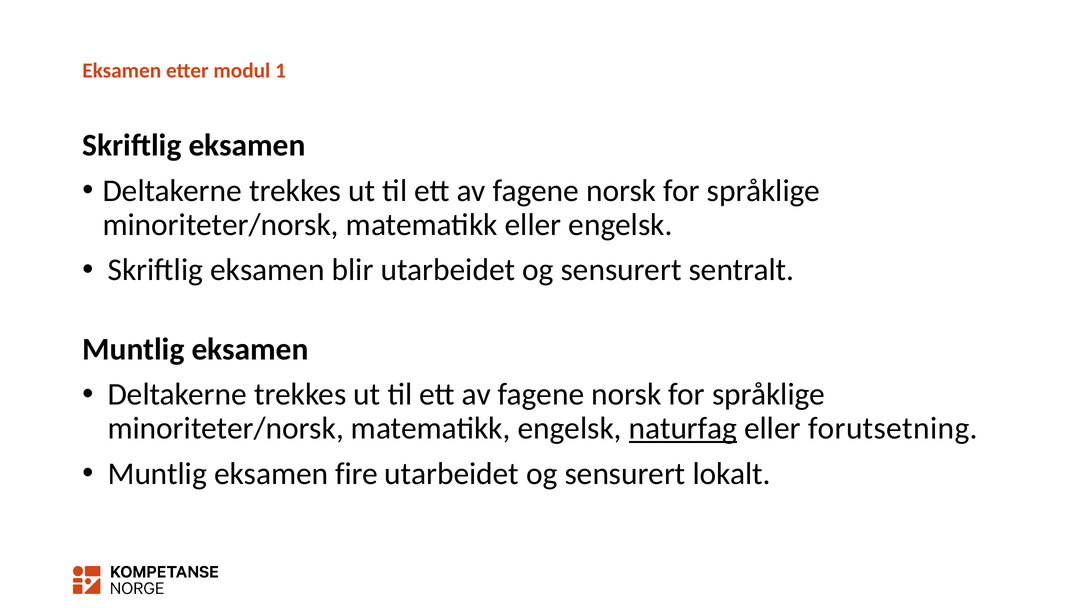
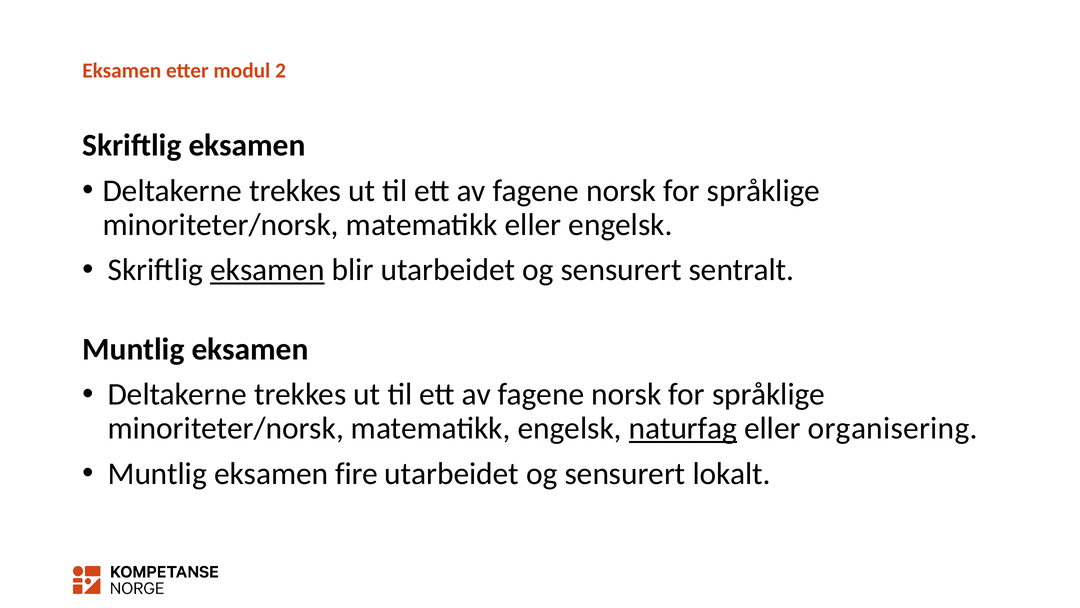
1: 1 -> 2 (281, 71)
eksamen underline: none -> present (267, 270)
forutsetning: forutsetning -> organisering (893, 428)
